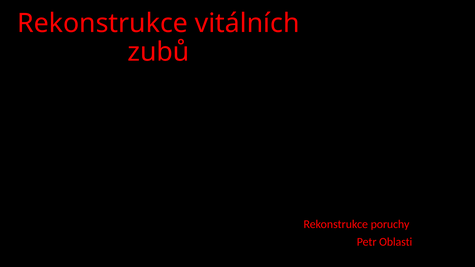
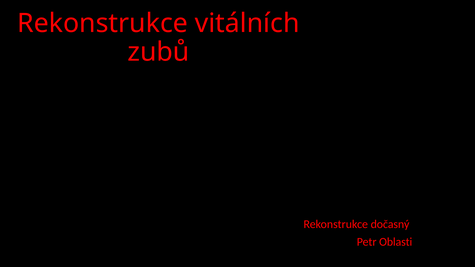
poruchy: poruchy -> dočasný (390, 224)
